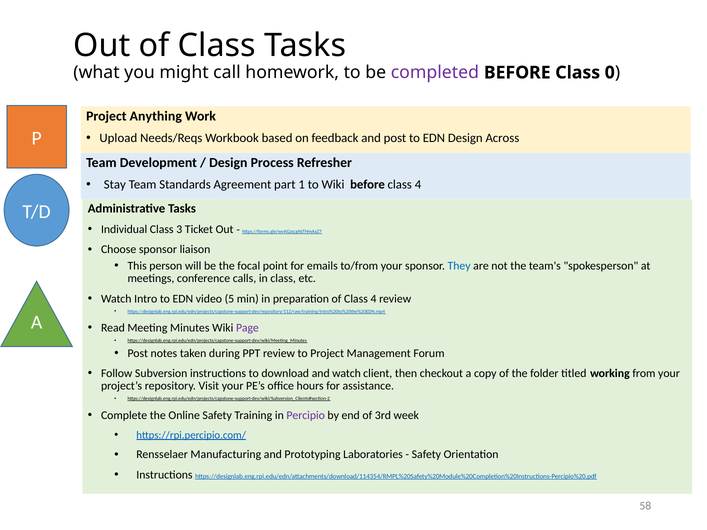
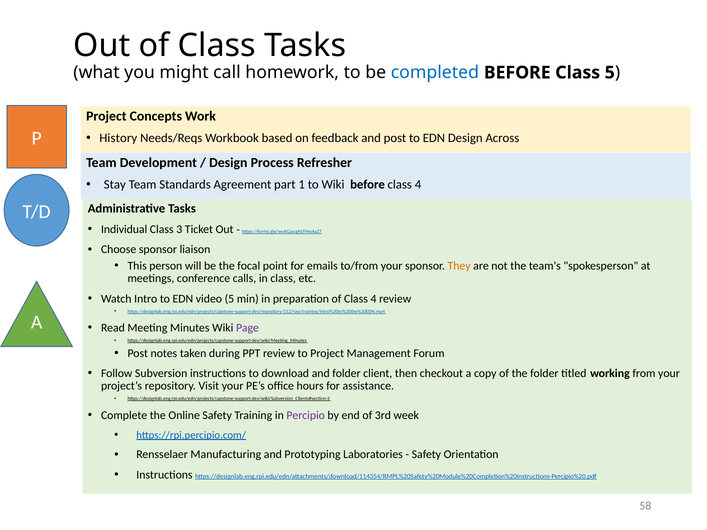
completed colour: purple -> blue (435, 73)
Class 0: 0 -> 5 (610, 73)
Anything: Anything -> Concepts (156, 116)
Upload: Upload -> History (118, 138)
They colour: blue -> orange (459, 266)
and watch: watch -> folder (346, 373)
